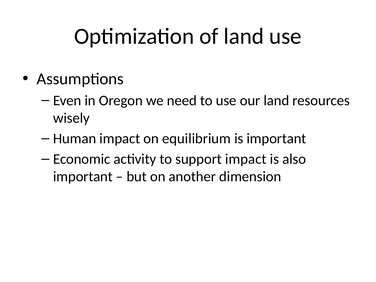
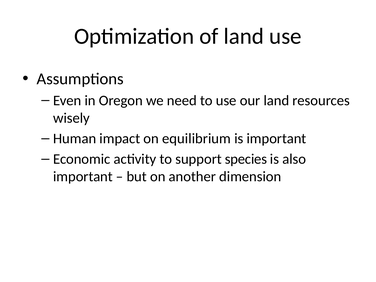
support impact: impact -> species (246, 159)
